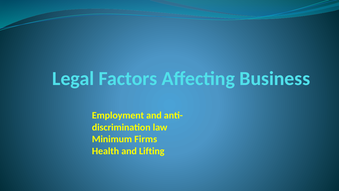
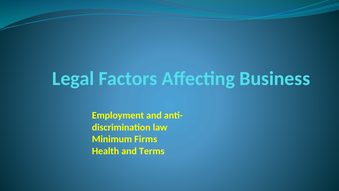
Lifting: Lifting -> Terms (152, 151)
